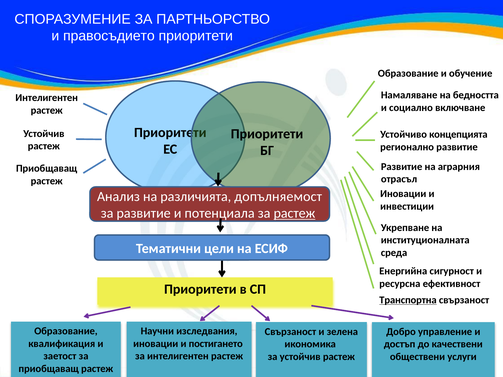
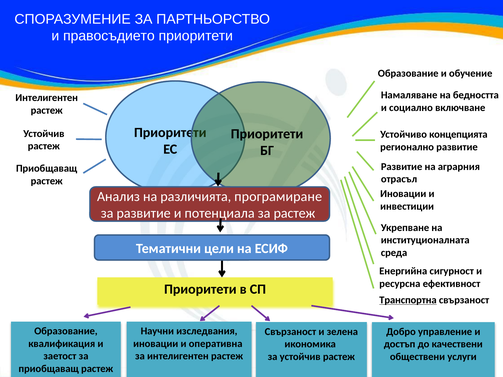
допълняемост: допълняемост -> програмиране (278, 197)
растеж underline: present -> none (294, 213)
постигането: постигането -> оперативна (216, 344)
